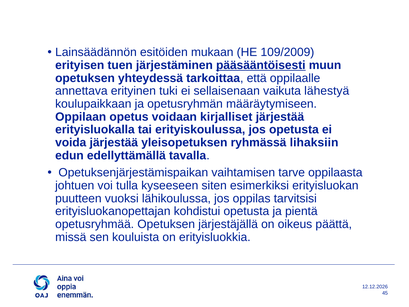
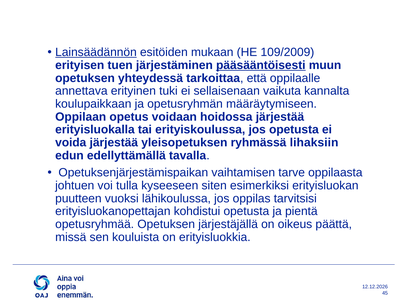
Lainsäädännön underline: none -> present (96, 52)
lähestyä: lähestyä -> kannalta (327, 91)
kirjalliset: kirjalliset -> hoidossa (226, 117)
